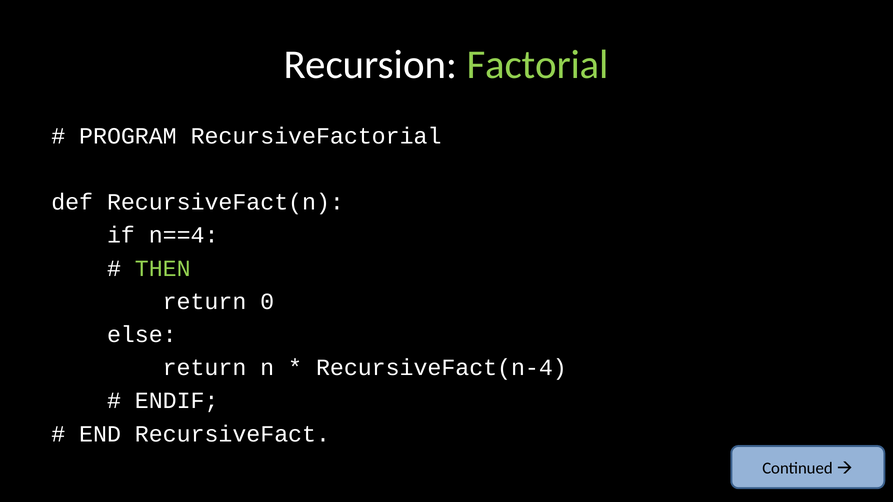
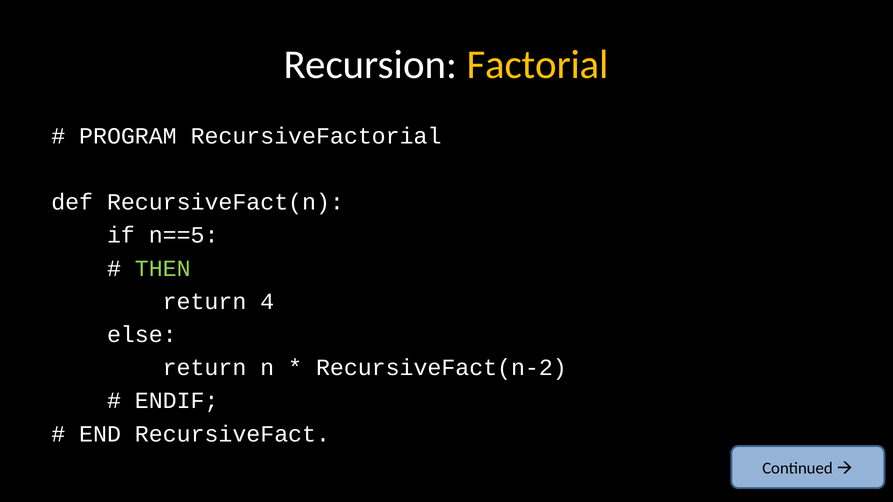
Factorial colour: light green -> yellow (538, 65)
n==4: n==4 -> n==5 (184, 235)
0: 0 -> 4 (267, 302)
RecursiveFact(n-4: RecursiveFact(n-4 -> RecursiveFact(n-2 (441, 368)
